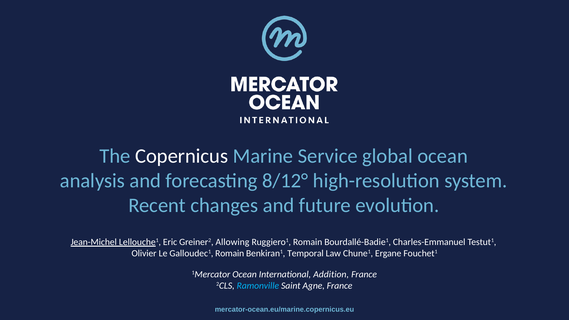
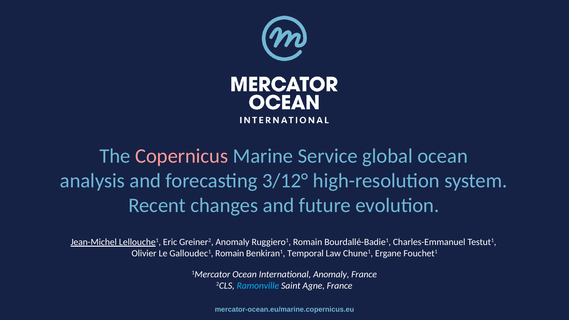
Copernicus colour: white -> pink (182, 156)
8/12°: 8/12° -> 3/12° (285, 181)
Greiner2 Allowing: Allowing -> Anomaly (232, 242)
International Addition: Addition -> Anomaly (331, 274)
